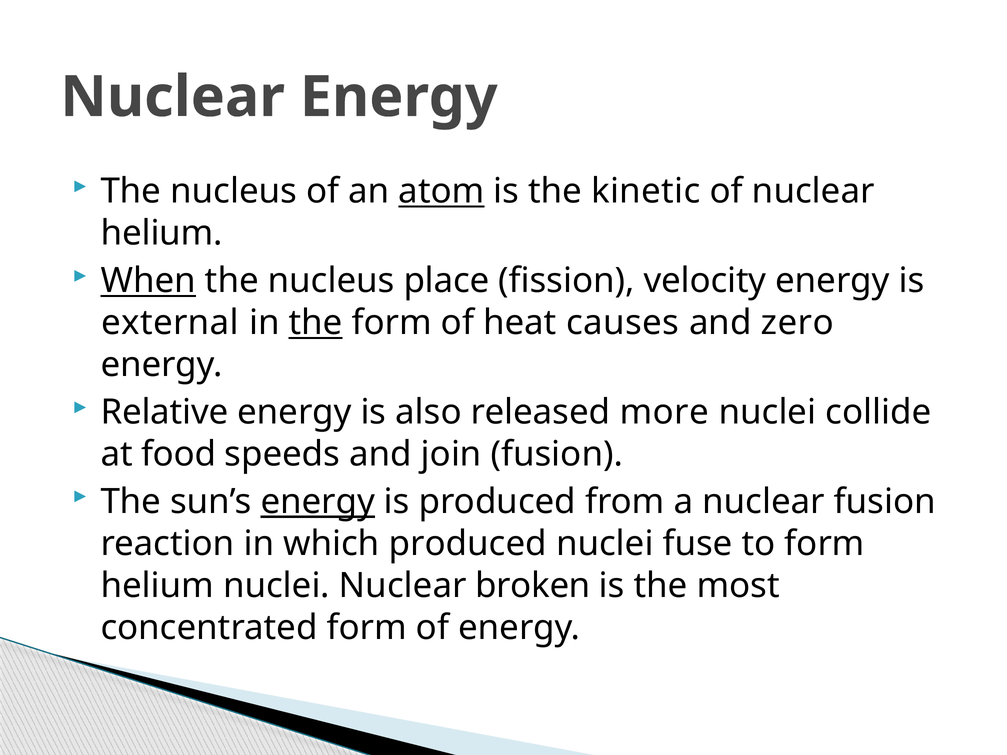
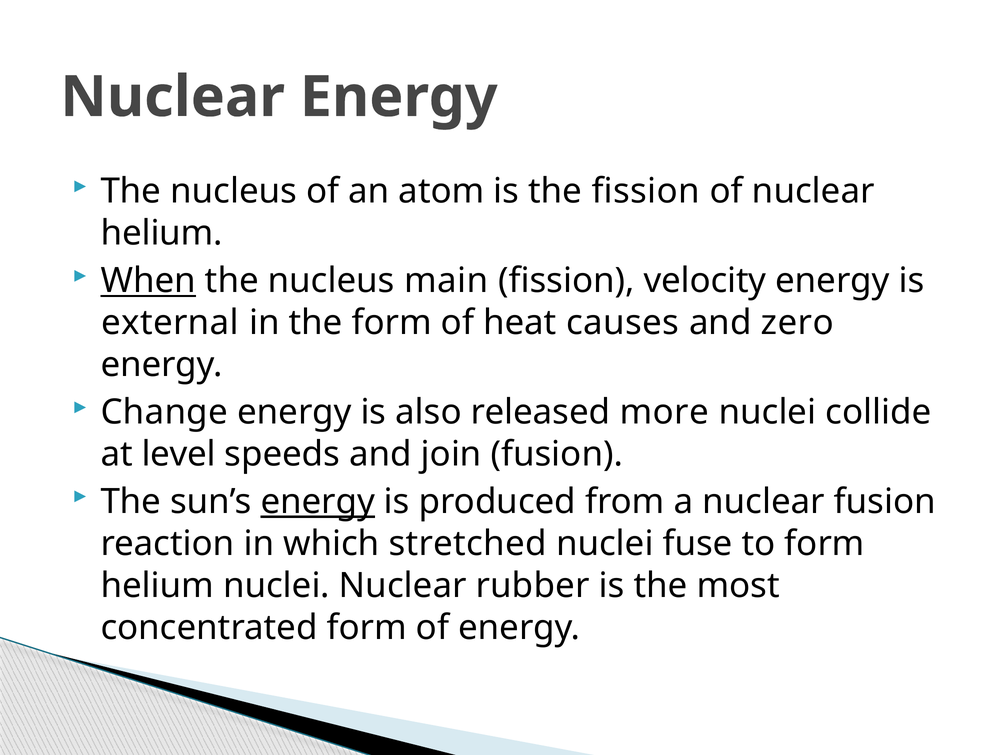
atom underline: present -> none (441, 192)
the kinetic: kinetic -> fission (646, 192)
place: place -> main (446, 281)
the underline: present -> none (316, 323)
Relative: Relative -> Change (164, 412)
food: food -> level (179, 454)
which produced: produced -> stretched (468, 544)
broken: broken -> rubber (533, 586)
